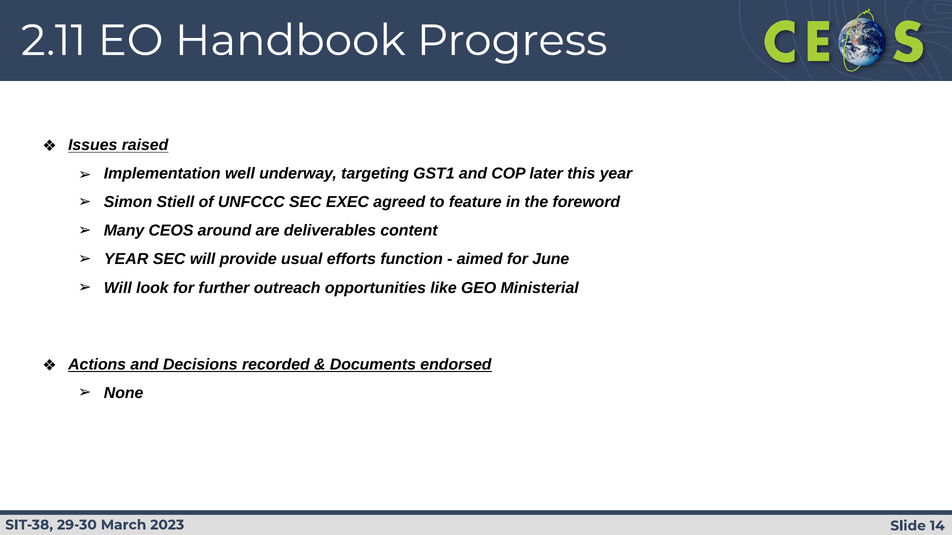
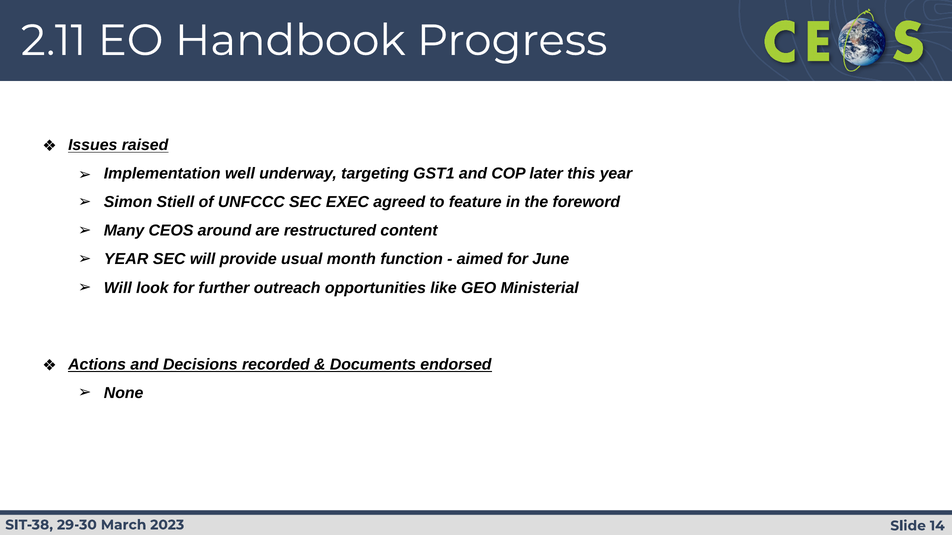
deliverables: deliverables -> restructured (330, 231)
efforts: efforts -> month (351, 260)
